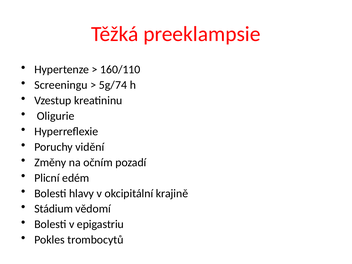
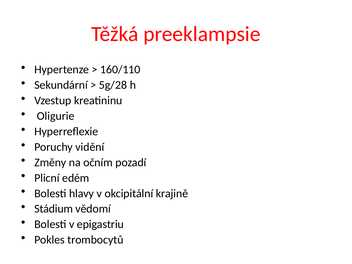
Screeningu: Screeningu -> Sekundární (61, 85)
5g/74: 5g/74 -> 5g/28 (113, 85)
